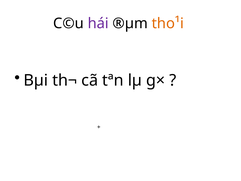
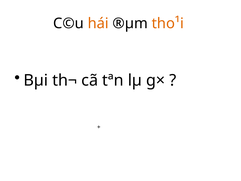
hái colour: purple -> orange (98, 23)
